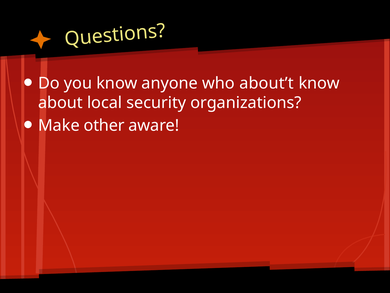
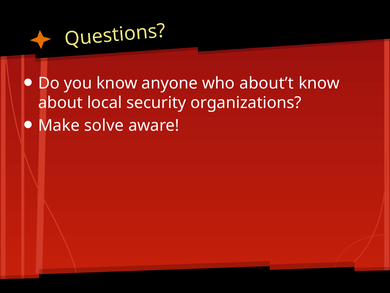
other: other -> solve (104, 125)
